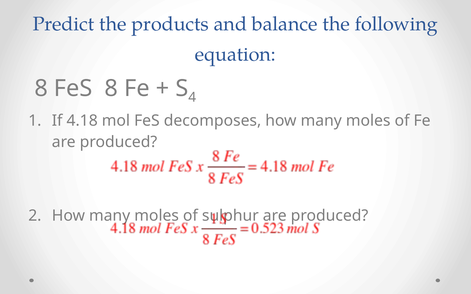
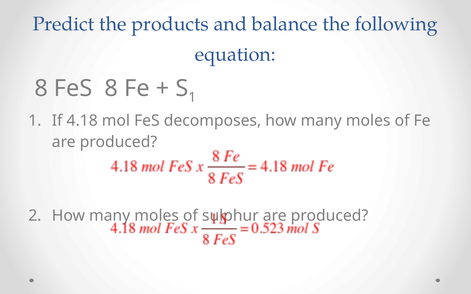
4: 4 -> 1 (192, 98)
